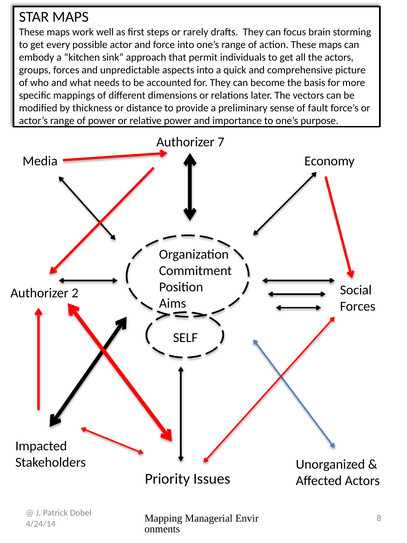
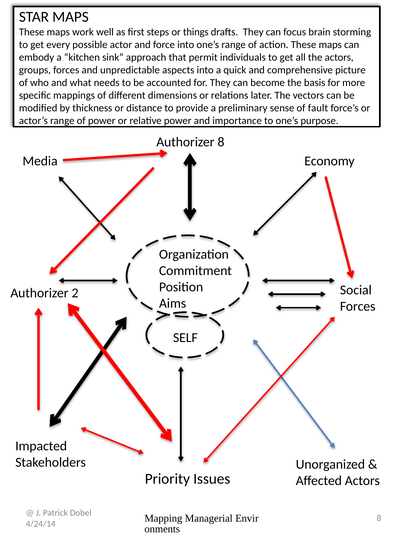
rarely: rarely -> things (196, 32)
Authorizer 7: 7 -> 8 (221, 142)
